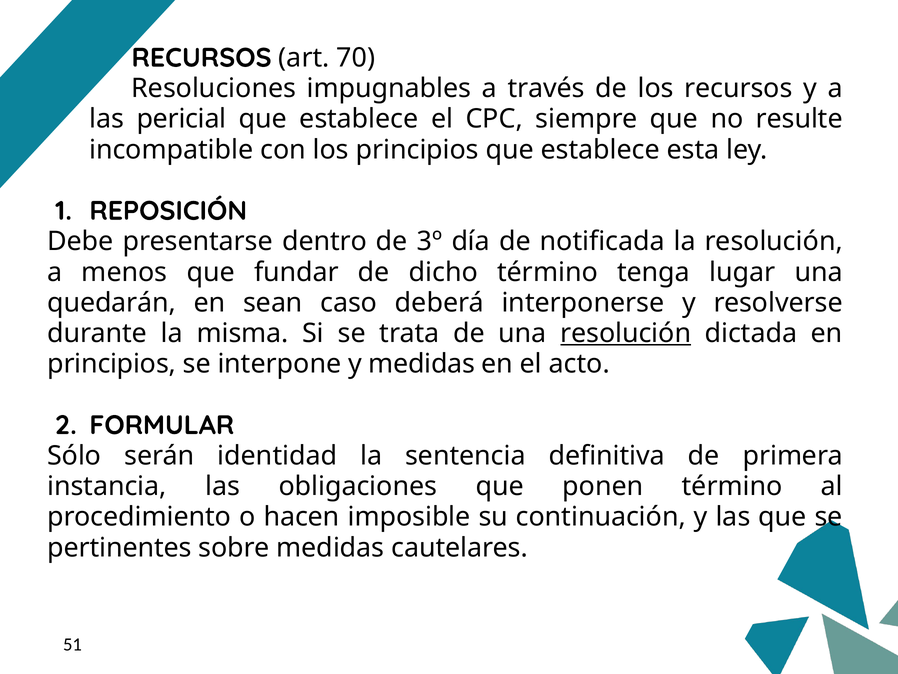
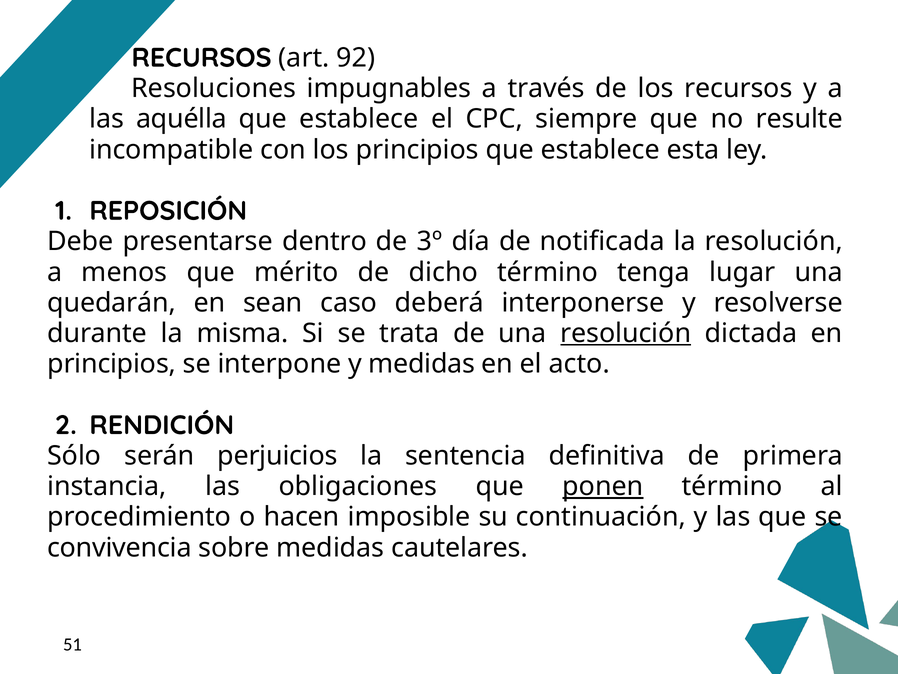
70: 70 -> 92 (356, 58)
pericial: pericial -> aquélla (181, 119)
fundar: fundar -> mérito (296, 272)
FORMULAR: FORMULAR -> RENDICIÓN (162, 425)
identidad: identidad -> perjuicios (277, 455)
ponen underline: none -> present (603, 486)
pertinentes: pertinentes -> convivencia (119, 547)
